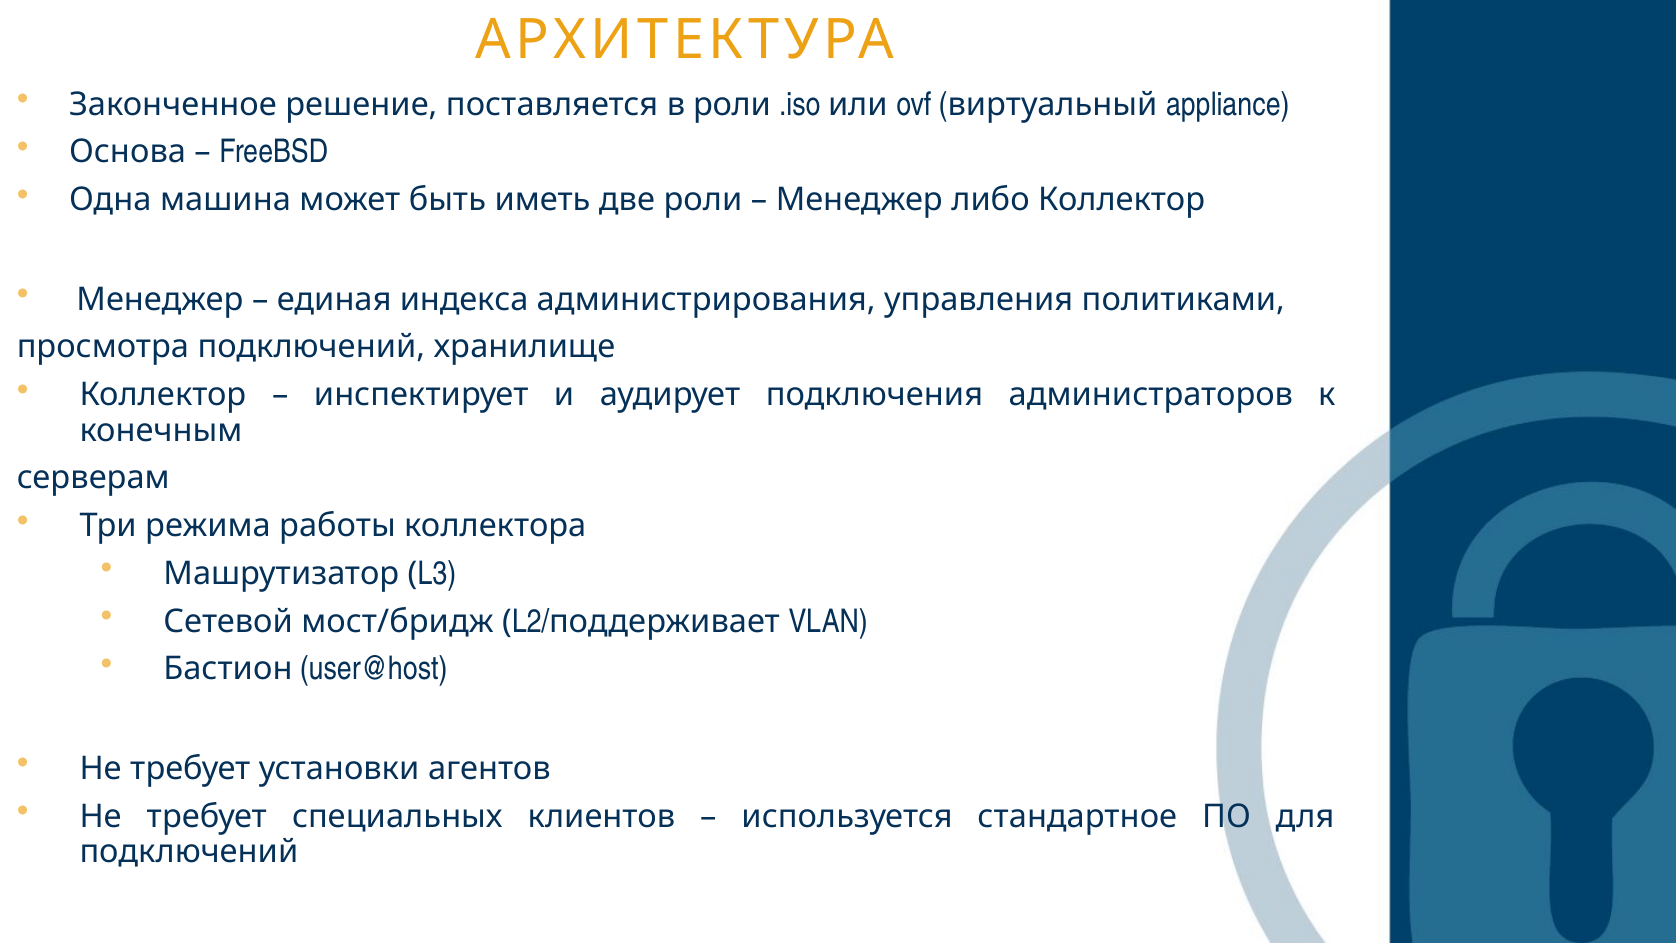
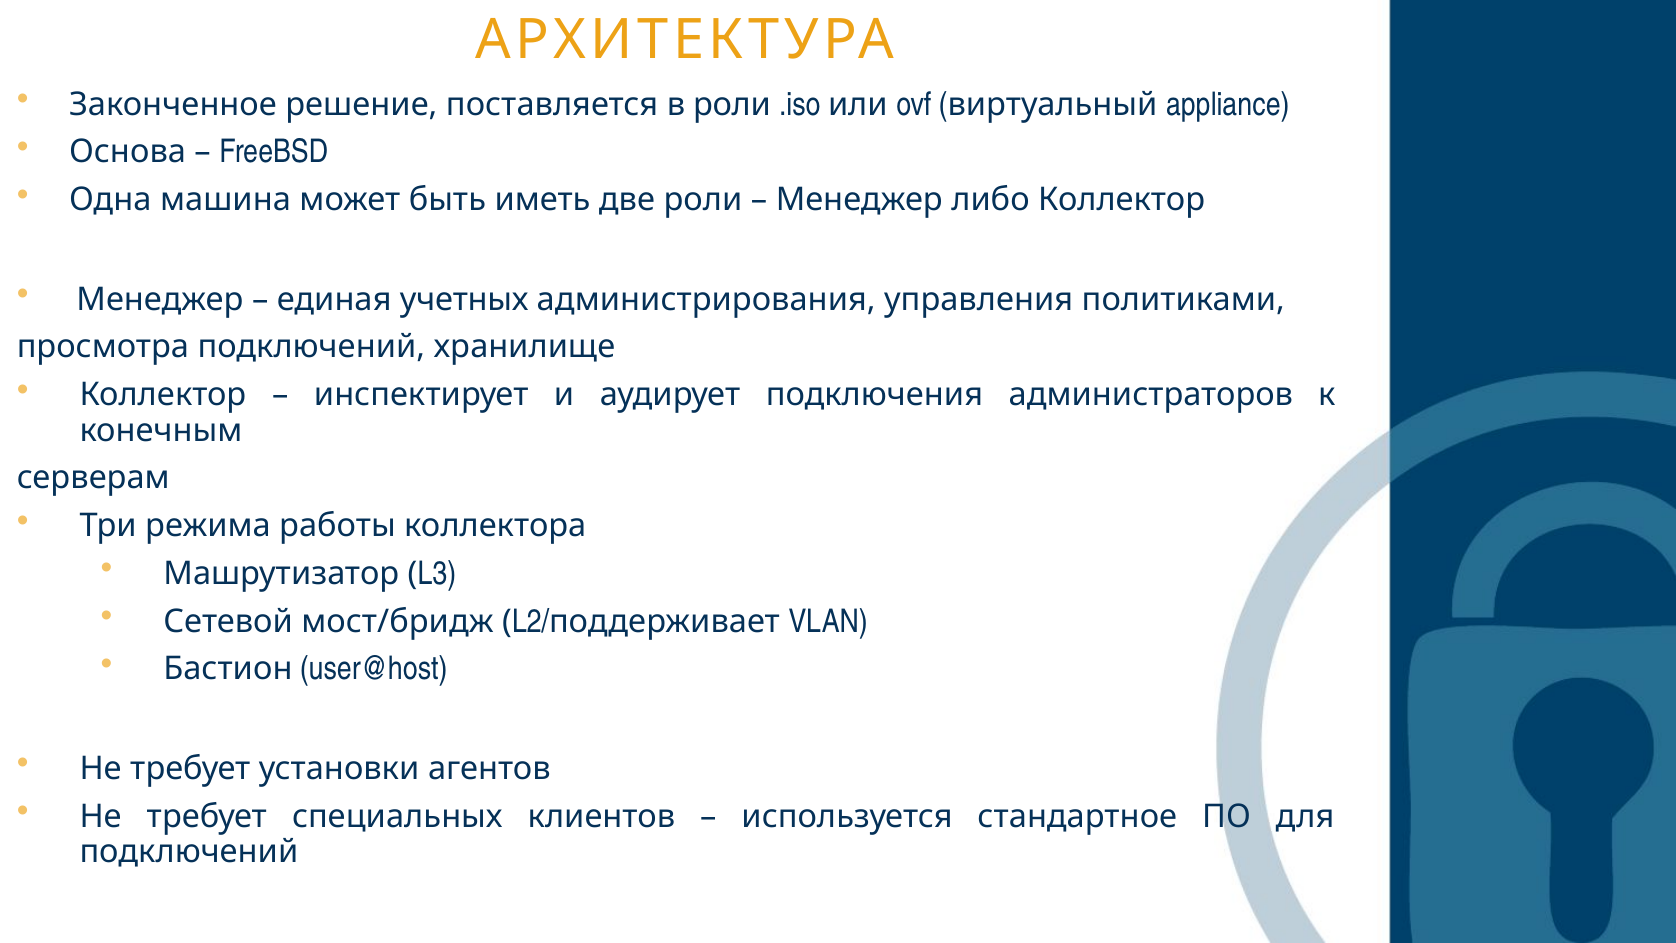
индекса: индекса -> учетных (464, 299)
